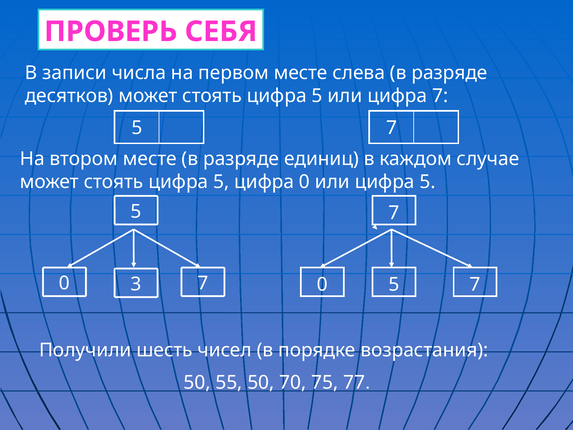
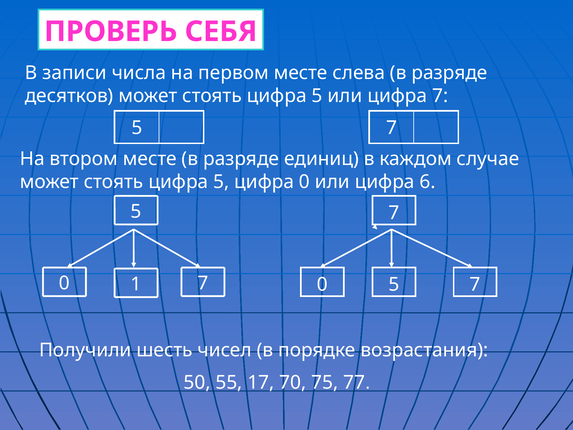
или цифра 5: 5 -> 6 (428, 182)
3: 3 -> 1 (136, 284)
55 50: 50 -> 17 (261, 382)
